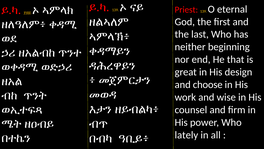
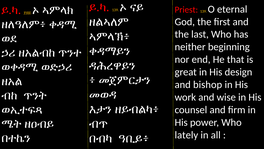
choose: choose -> bishop (208, 84)
